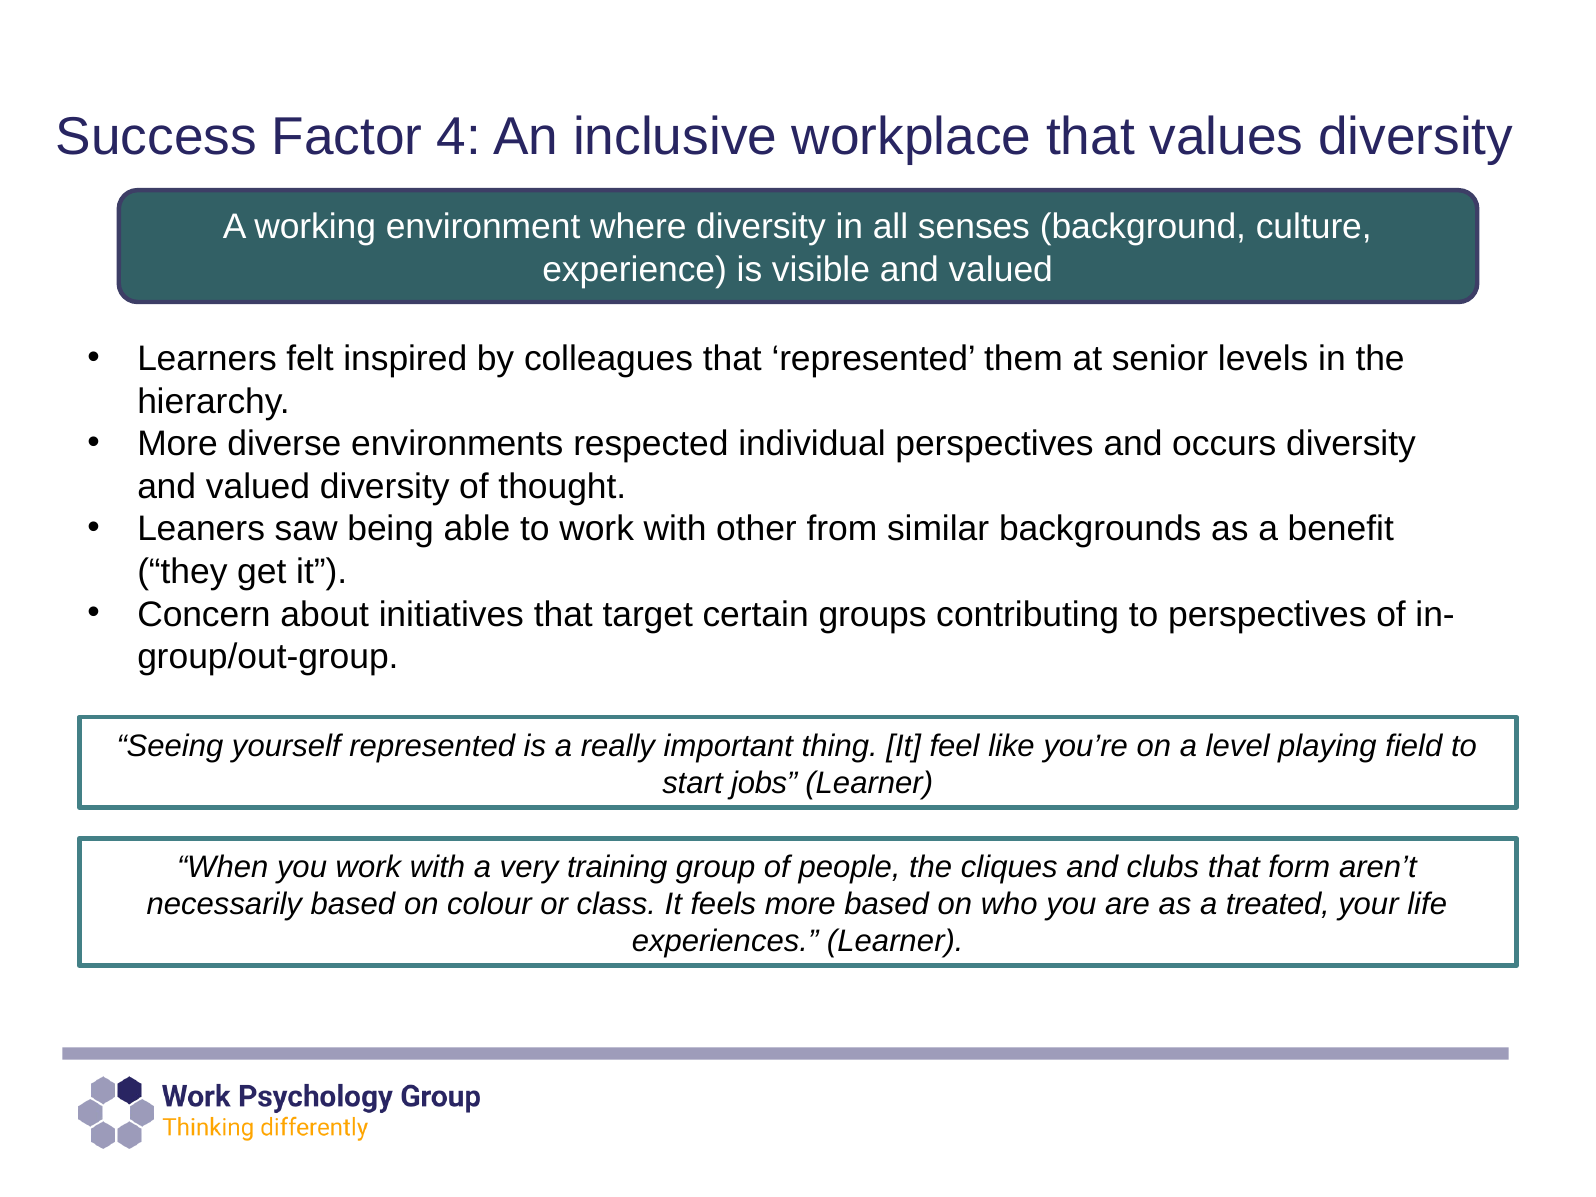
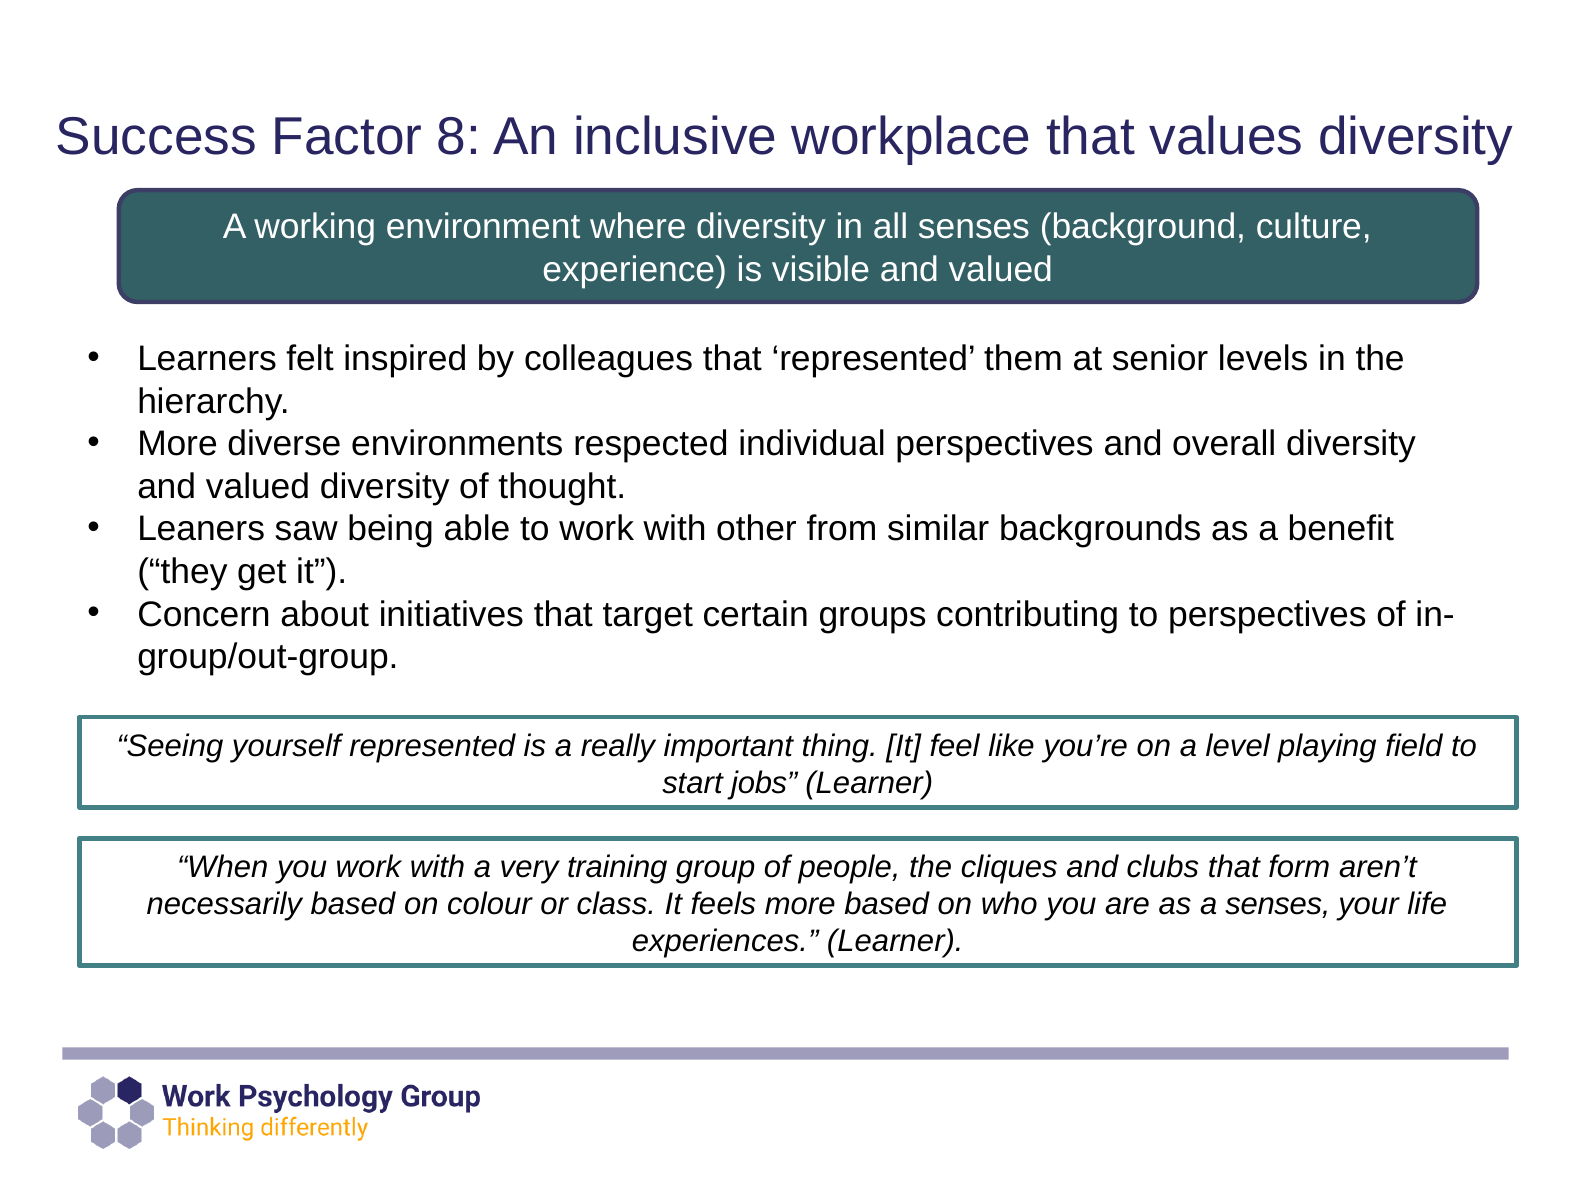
4: 4 -> 8 (459, 137)
occurs: occurs -> overall (1224, 444)
a treated: treated -> senses (1278, 904)
